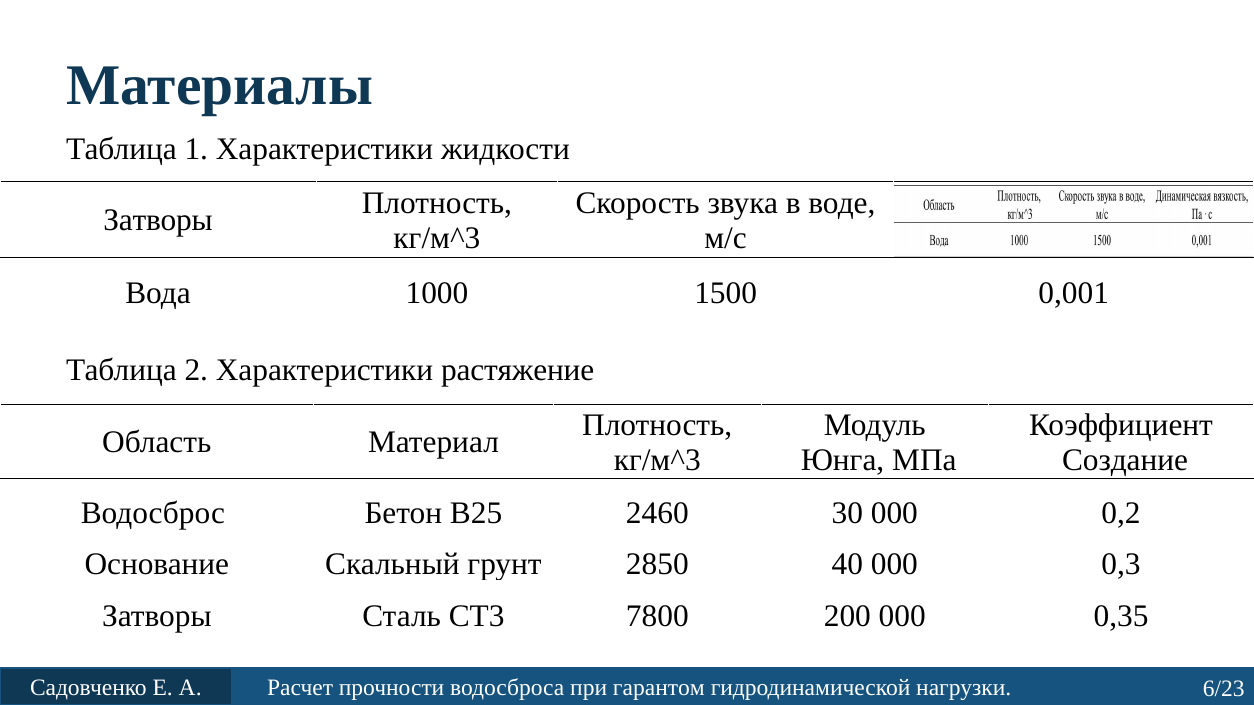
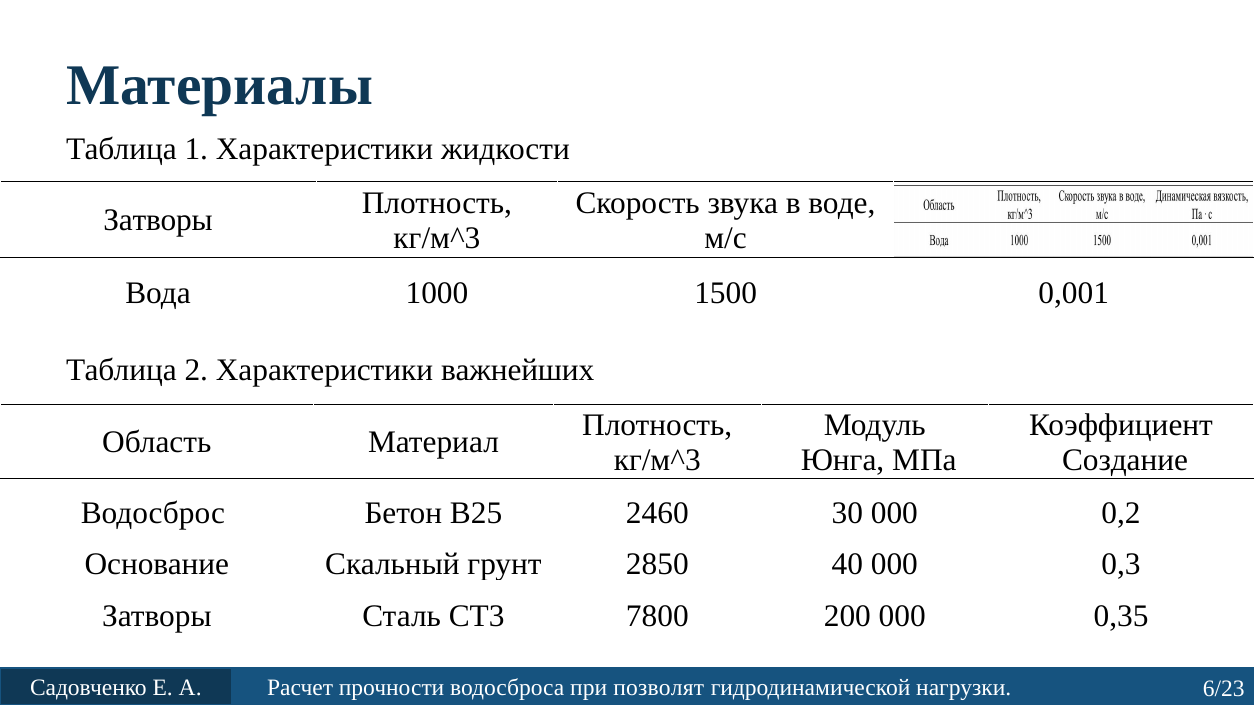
растяжение: растяжение -> важнейших (518, 370)
гарантом: гарантом -> позволят (659, 688)
